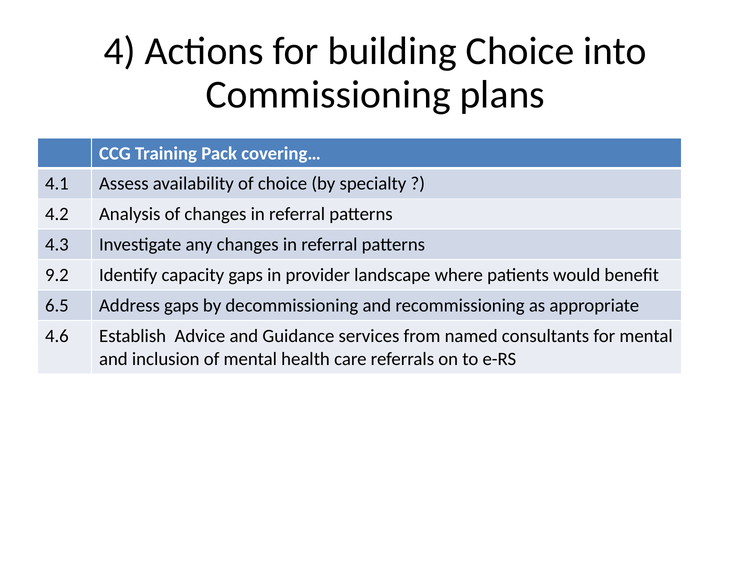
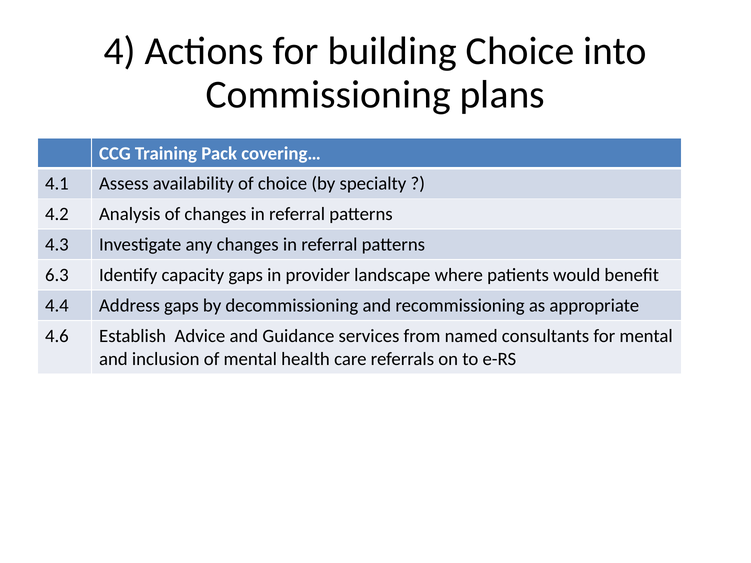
9.2: 9.2 -> 6.3 (57, 275)
6.5: 6.5 -> 4.4 (57, 306)
